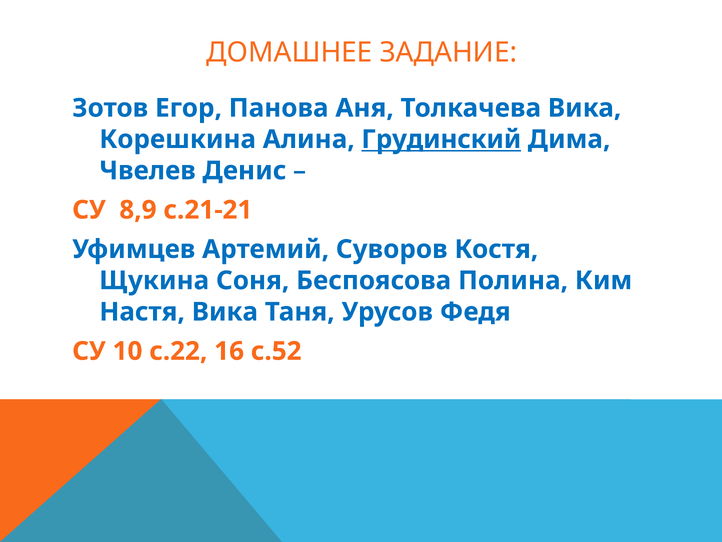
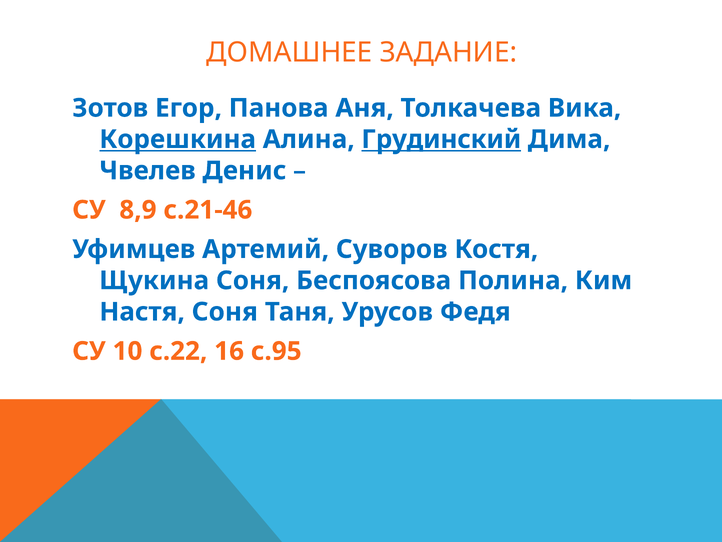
Корешкина underline: none -> present (178, 139)
с.21-21: с.21-21 -> с.21-46 (208, 210)
Настя Вика: Вика -> Соня (225, 312)
с.52: с.52 -> с.95 (276, 351)
